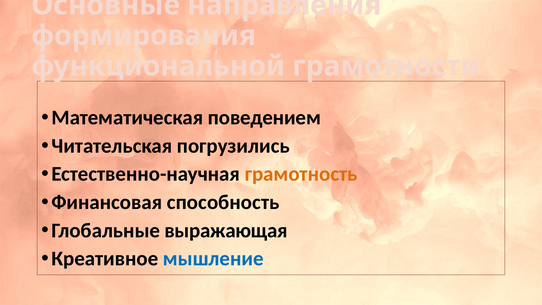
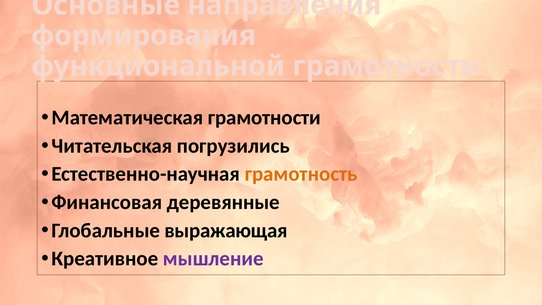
Математическая поведением: поведением -> грамотности (264, 118)
способность: способность -> деревянные (223, 202)
мышление colour: blue -> purple (213, 259)
